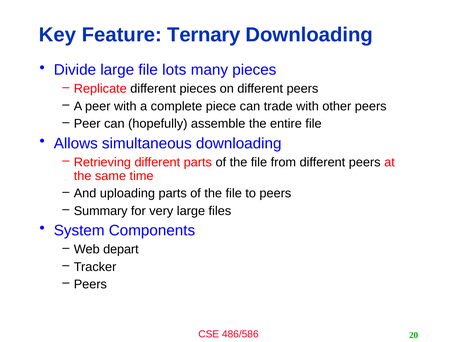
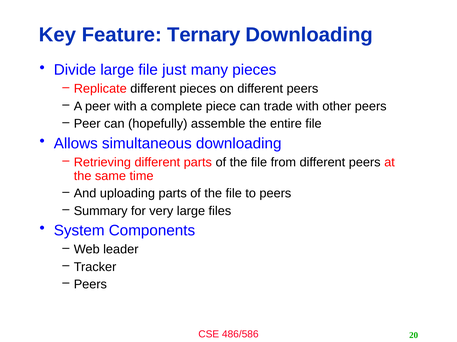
lots: lots -> just (174, 70)
depart: depart -> leader (121, 250)
